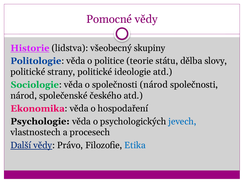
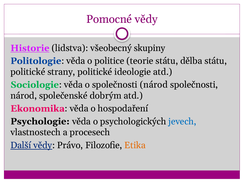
dělba slovy: slovy -> státu (216, 61)
českého: českého -> dobrým (106, 96)
Etika colour: blue -> orange (135, 145)
